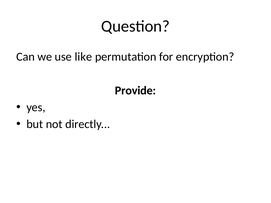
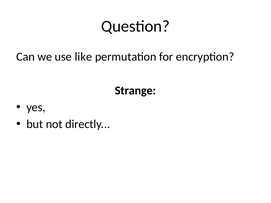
Provide: Provide -> Strange (136, 91)
